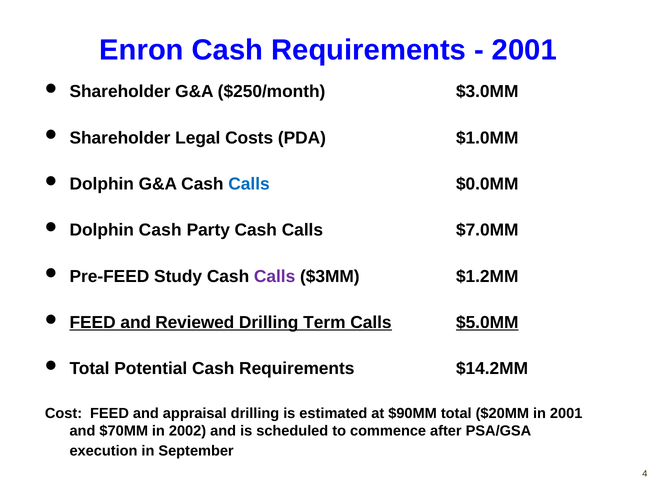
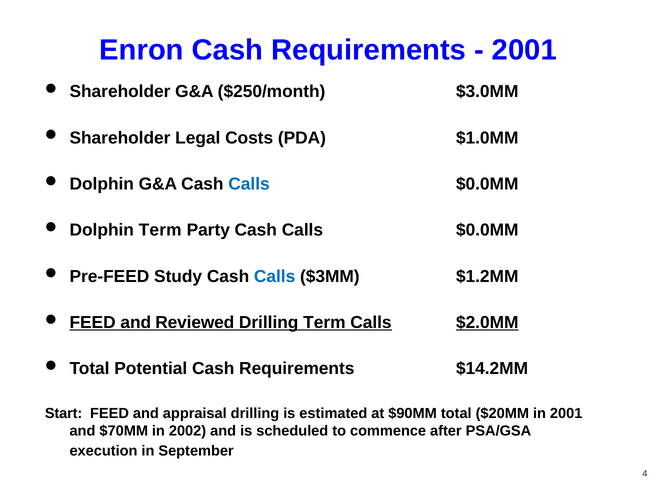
Dolphin Cash: Cash -> Term (160, 230)
Party Cash Calls $7.0MM: $7.0MM -> $0.0MM (487, 230)
Calls colour: purple -> blue (275, 276)
$5.0MM: $5.0MM -> $2.0MM (487, 322)
Cost: Cost -> Start (64, 413)
